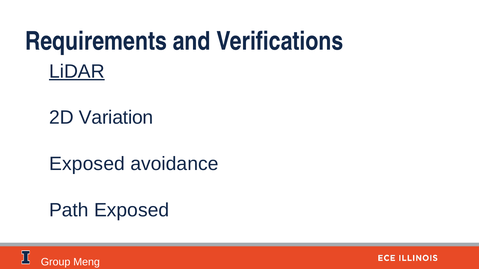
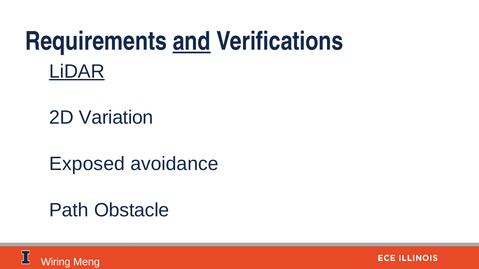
and underline: none -> present (192, 41)
Path Exposed: Exposed -> Obstacle (132, 210)
Group: Group -> Wiring (56, 262)
